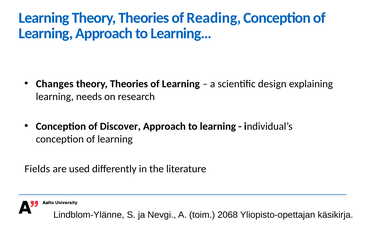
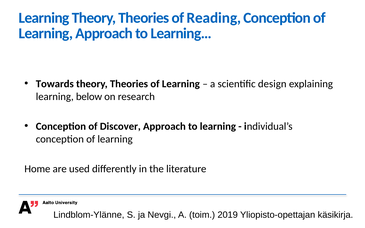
Changes: Changes -> Towards (55, 84)
needs: needs -> below (89, 97)
Fields: Fields -> Home (37, 169)
2068: 2068 -> 2019 (228, 215)
